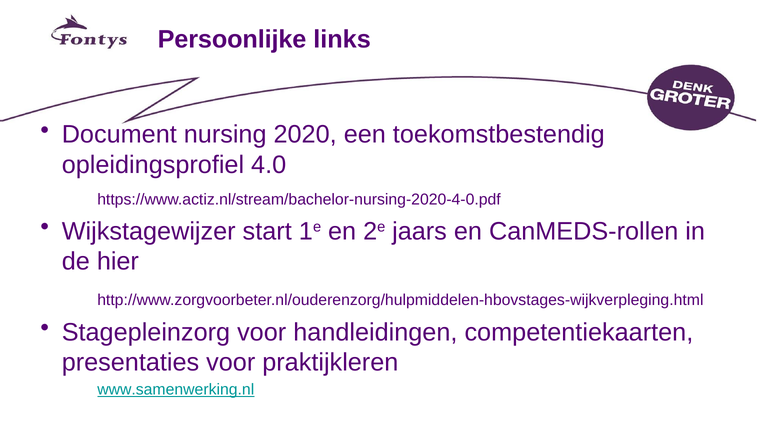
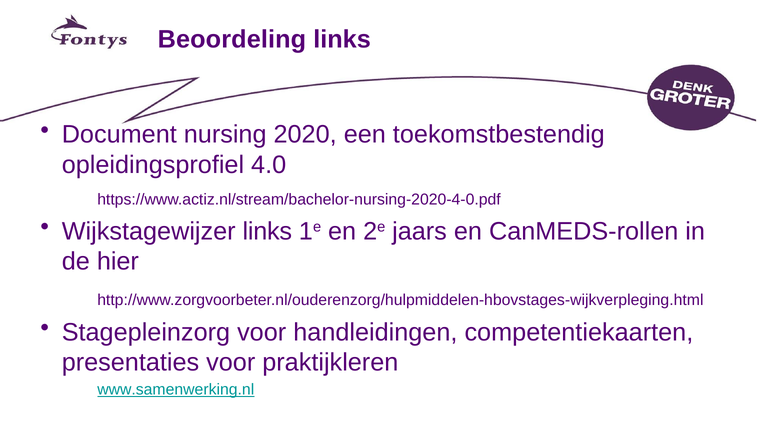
Persoonlijke: Persoonlijke -> Beoordeling (232, 39)
Wijkstagewijzer start: start -> links (267, 231)
